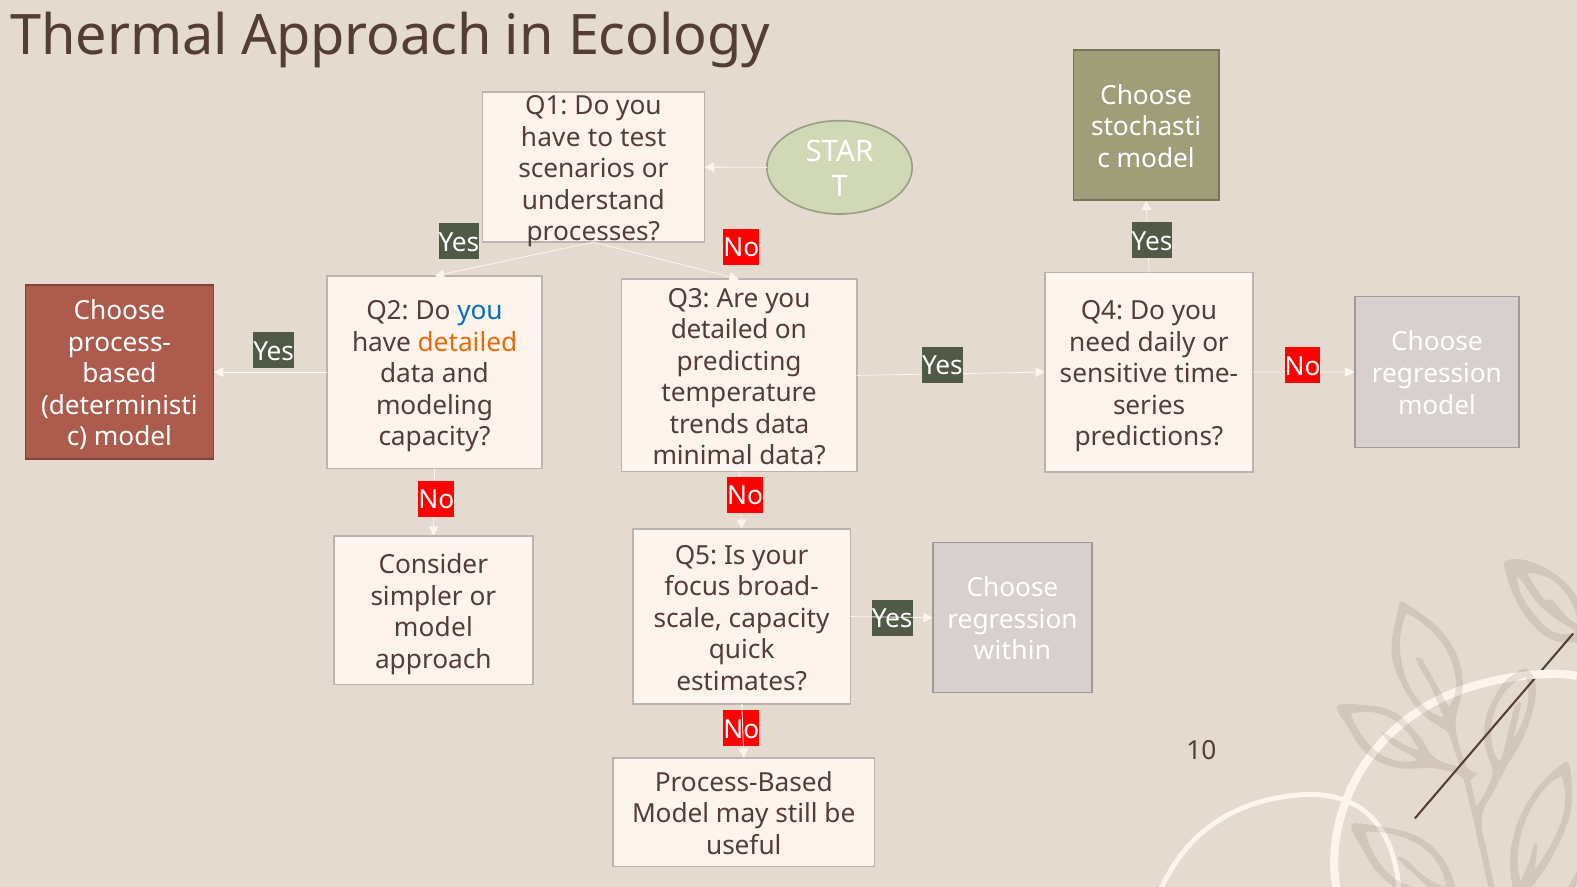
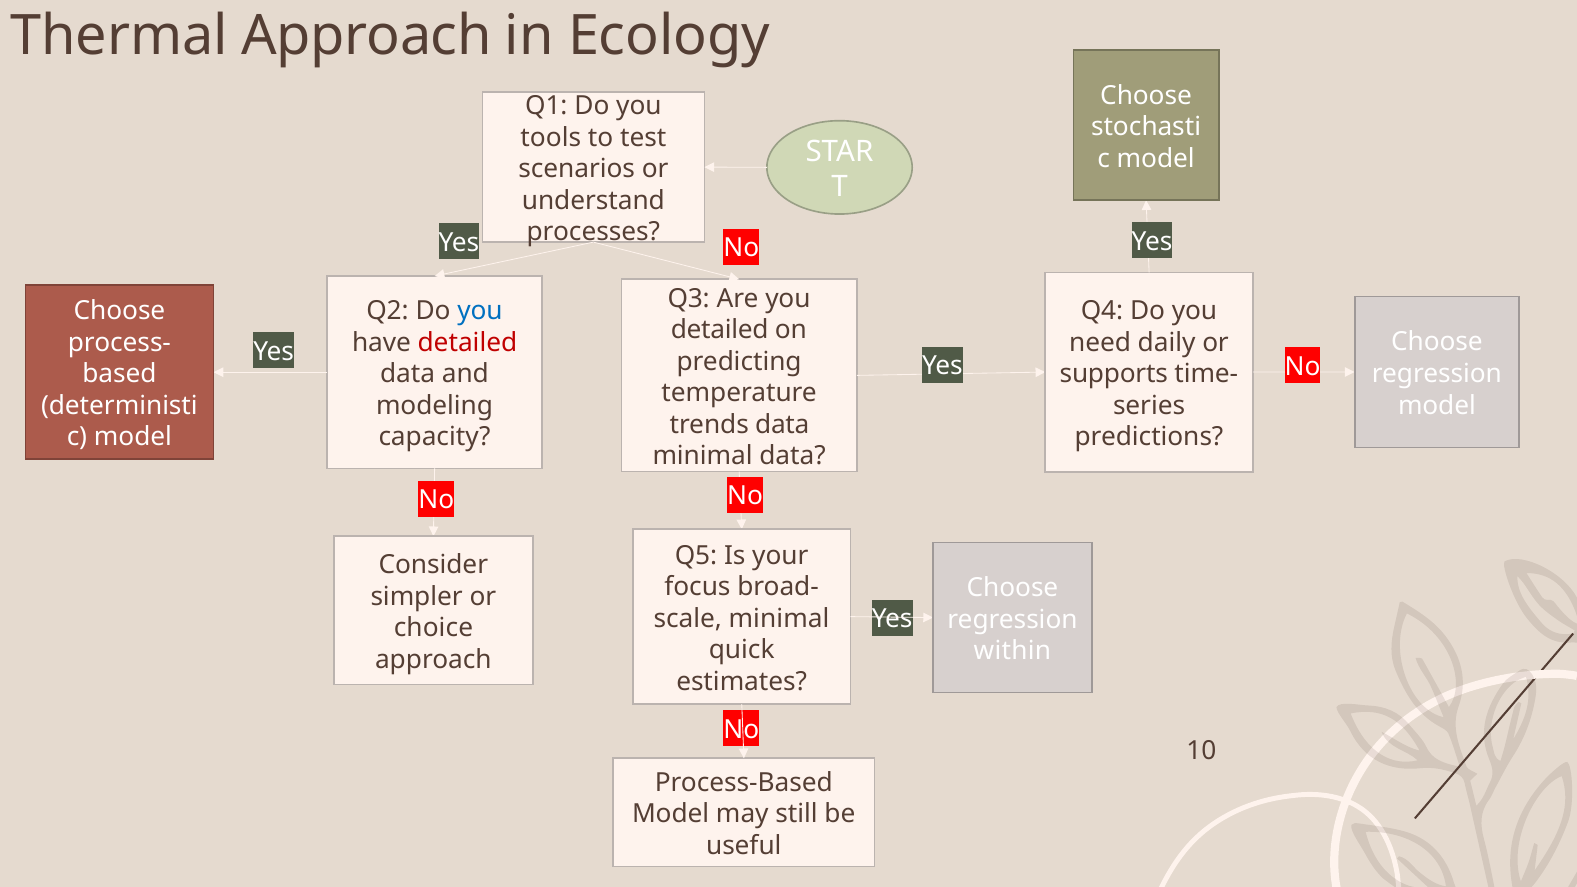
have: have -> tools (551, 137)
detailed colour: orange -> red (467, 343)
sensitive: sensitive -> supports (1114, 374)
capacity: capacity -> minimal (779, 618)
model: model -> choice (433, 628)
